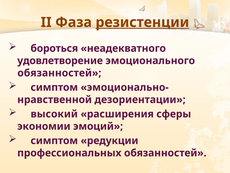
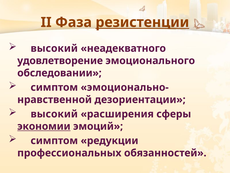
бороться: бороться -> высокий (54, 48)
обязанностей: обязанностей -> обследовании (59, 73)
экономии underline: none -> present (44, 126)
